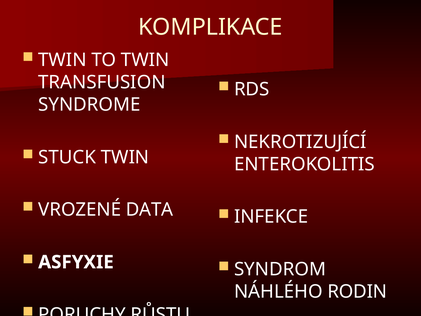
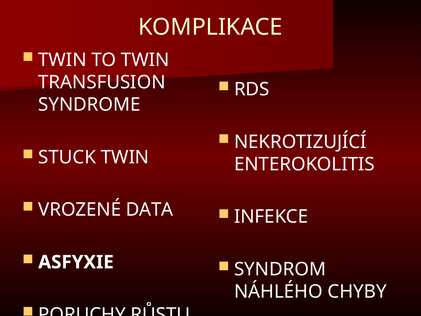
RODIN: RODIN -> CHYBY (357, 291)
